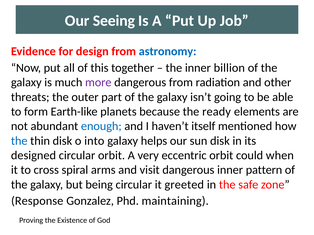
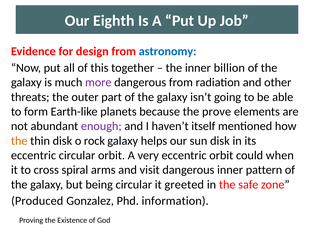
Seeing: Seeing -> Eighth (114, 21)
ready: ready -> prove (217, 112)
enough colour: blue -> purple (101, 126)
the colour: blue -> orange (19, 141)
into: into -> rock (94, 141)
designed: designed -> eccentric (33, 156)
Response: Response -> Produced (37, 201)
maintaining: maintaining -> information (175, 201)
